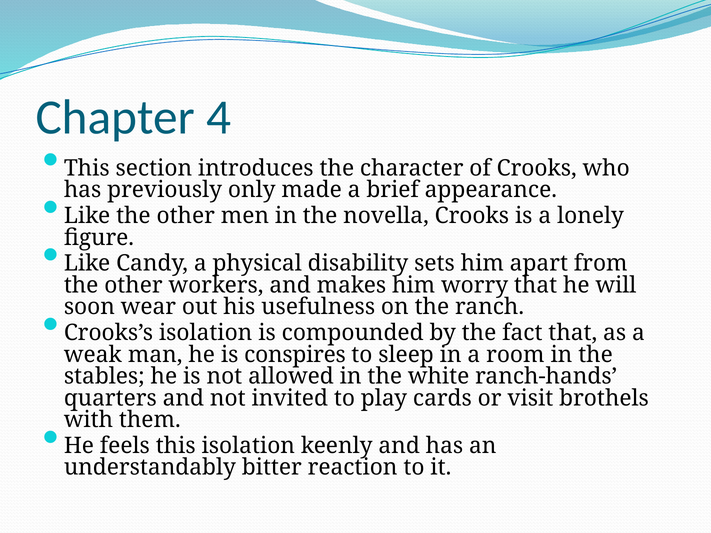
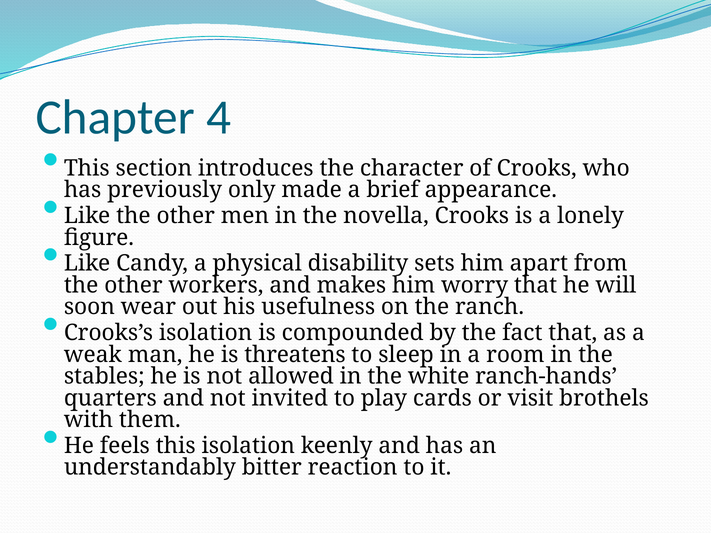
conspires: conspires -> threatens (295, 355)
